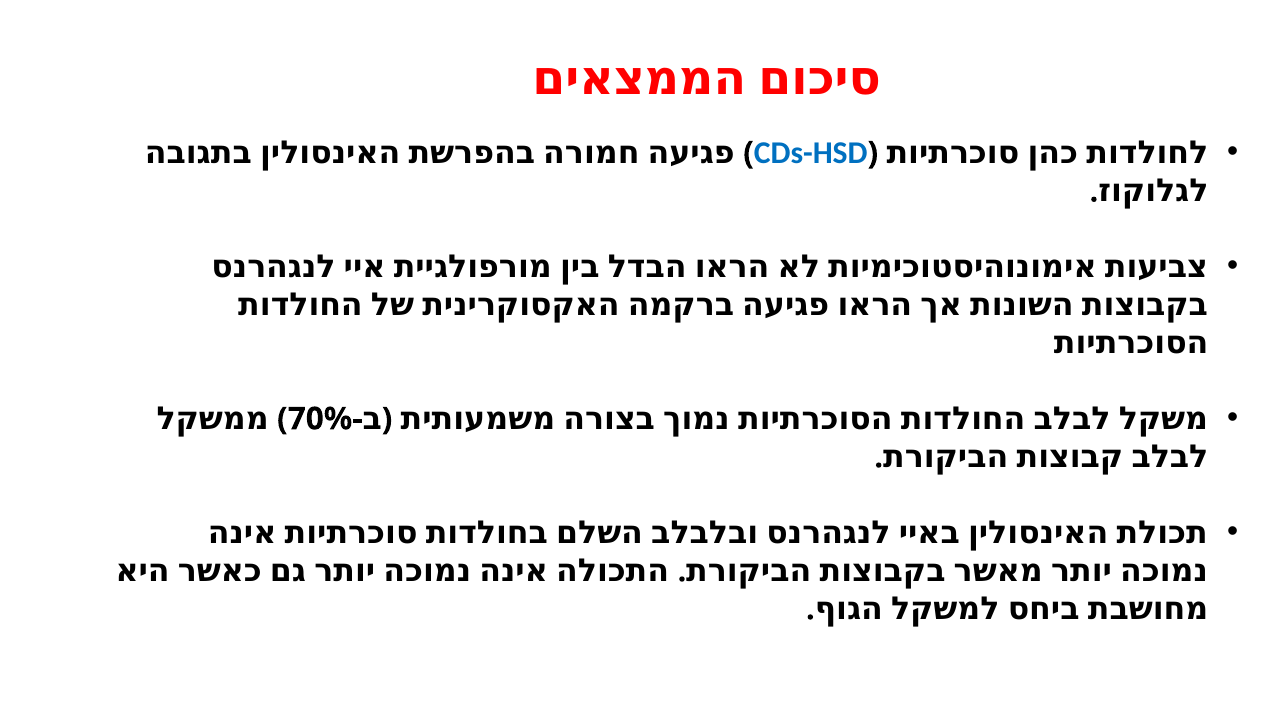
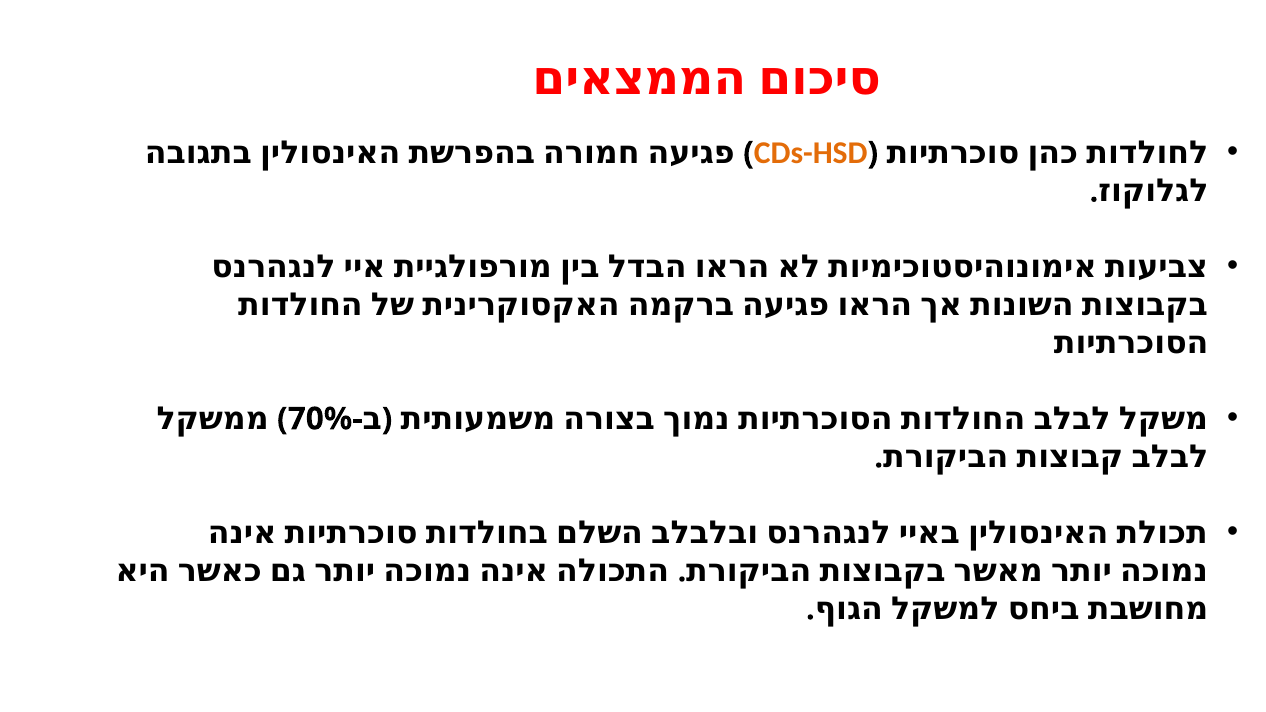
CDs-HSD colour: blue -> orange (811, 153)
